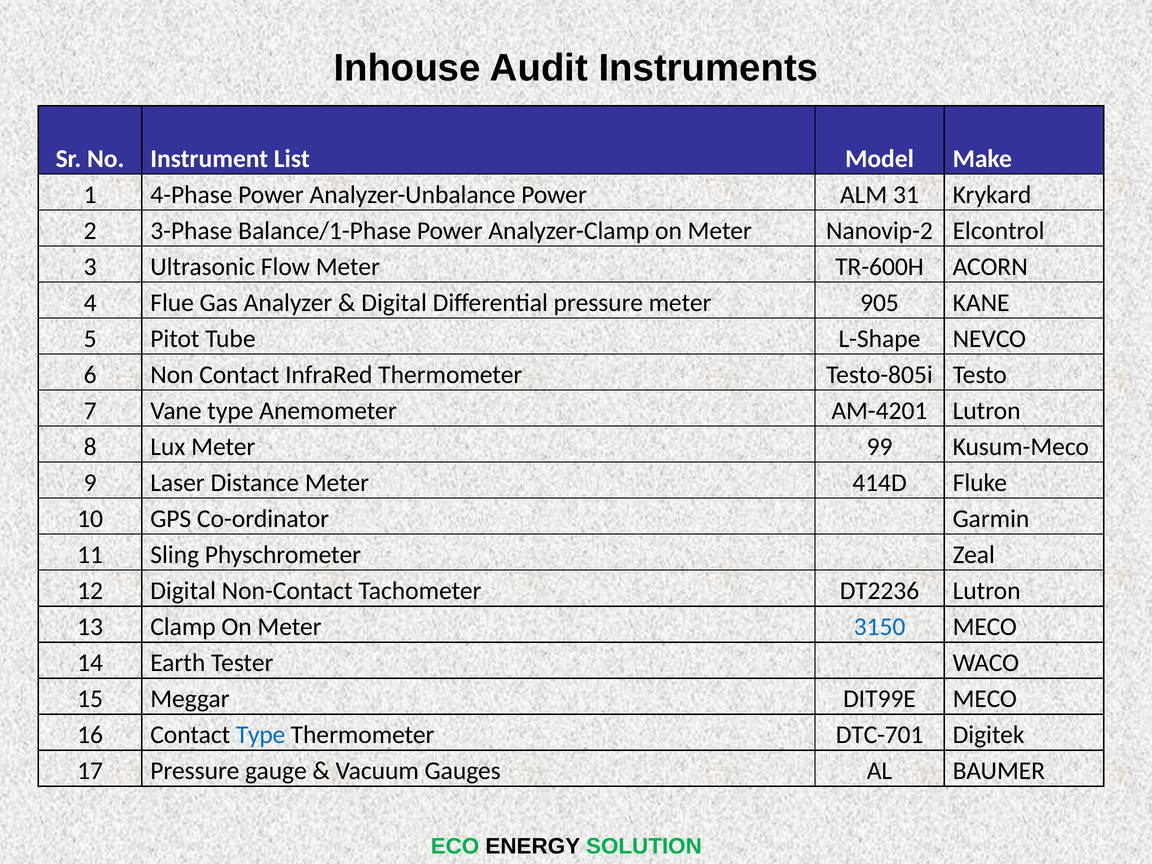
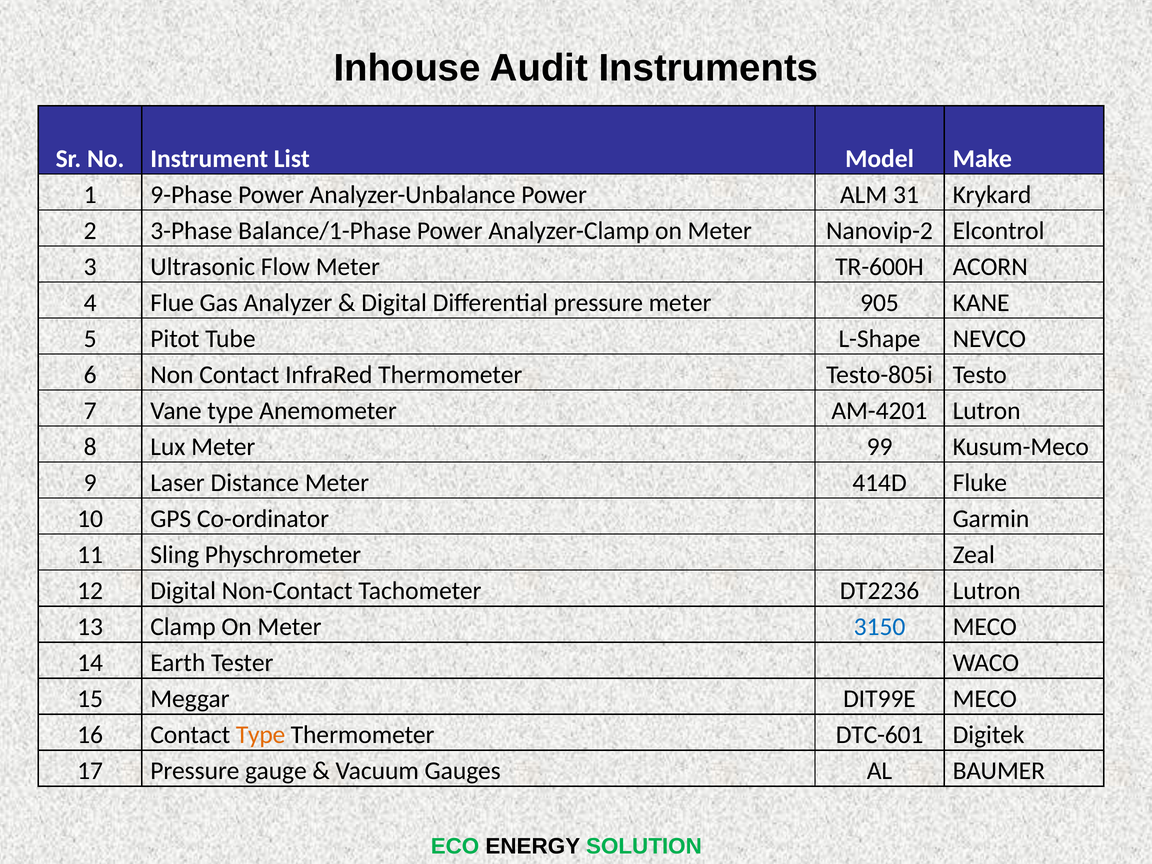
4-Phase: 4-Phase -> 9-Phase (191, 195)
Type colour: blue -> orange (261, 735)
DTC-701: DTC-701 -> DTC-601 (880, 735)
